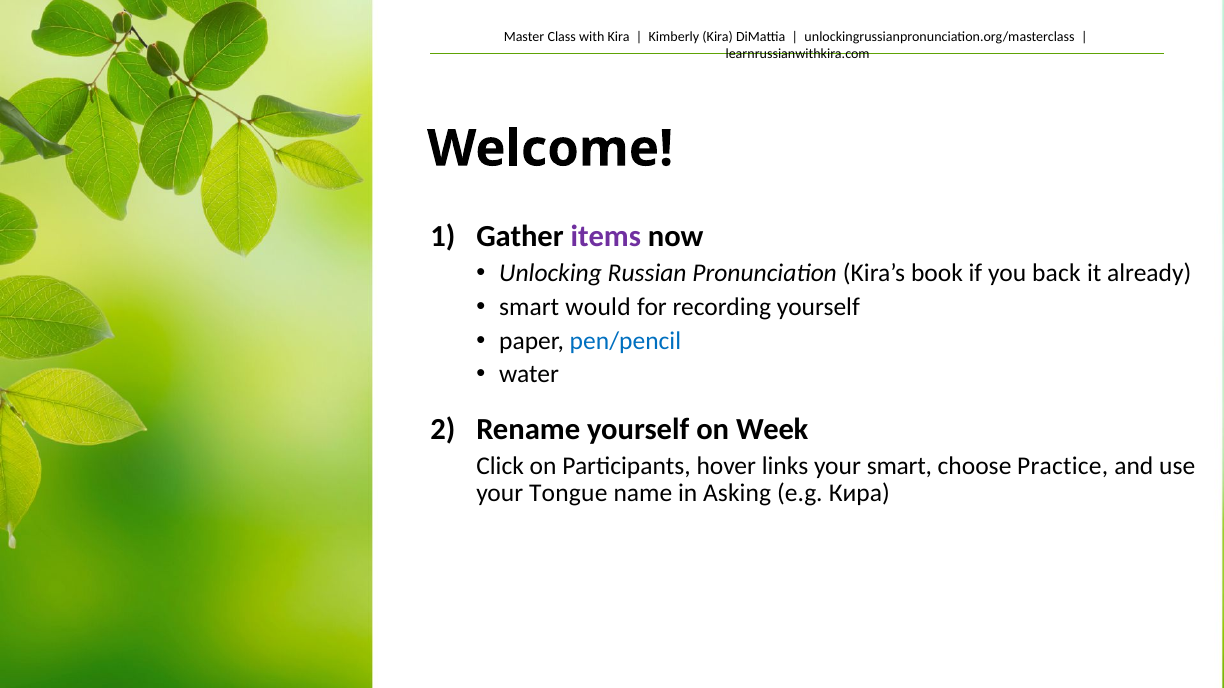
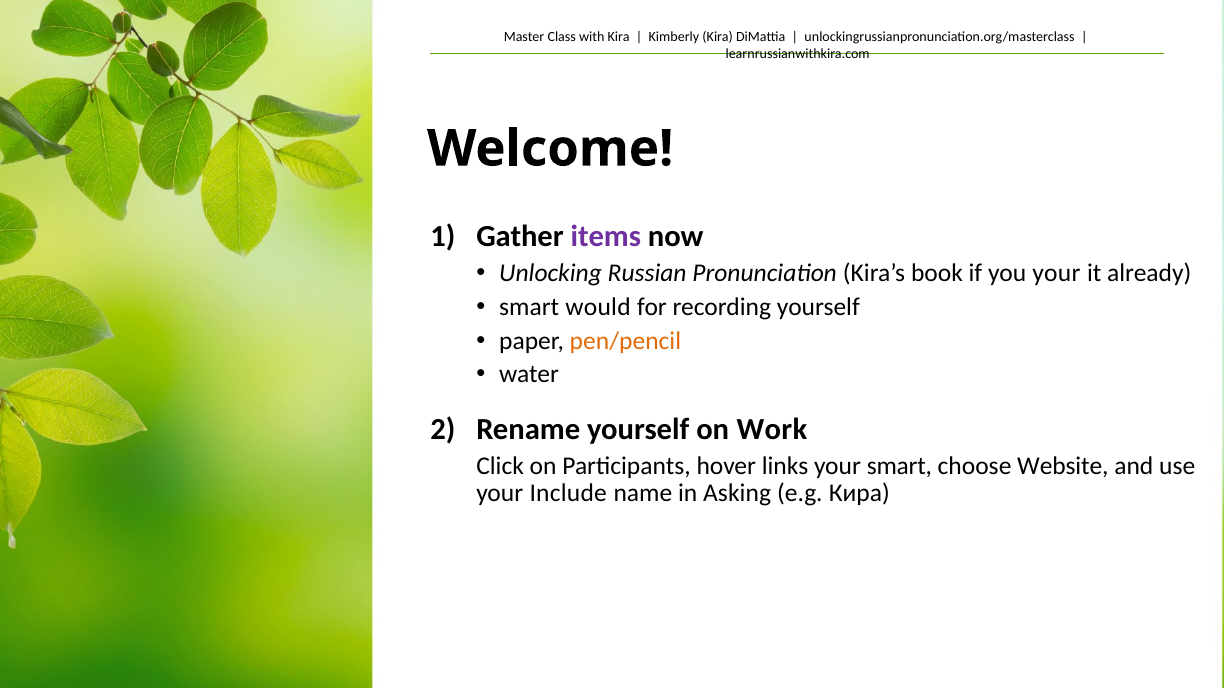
you back: back -> your (1056, 273)
pen/pencil colour: blue -> orange (625, 341)
Week: Week -> Work (772, 430)
Practice: Practice -> Website (1063, 466)
Tongue: Tongue -> Include (568, 494)
